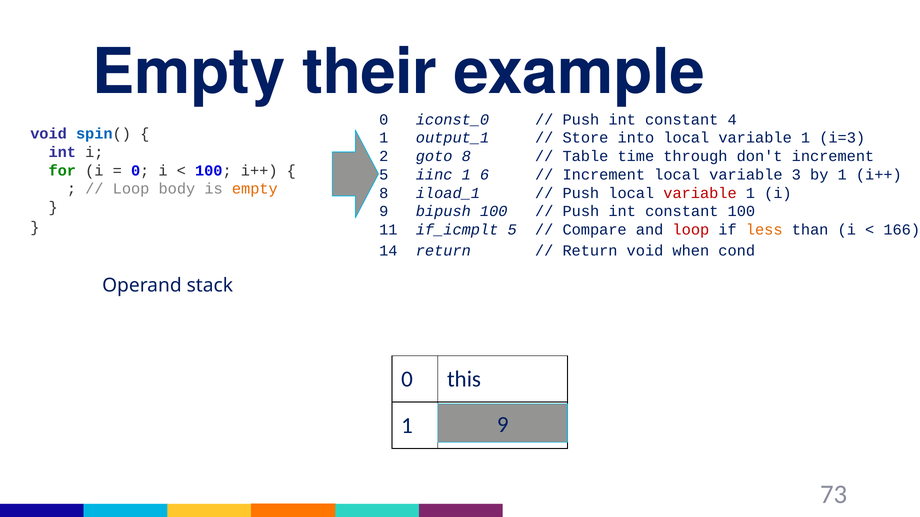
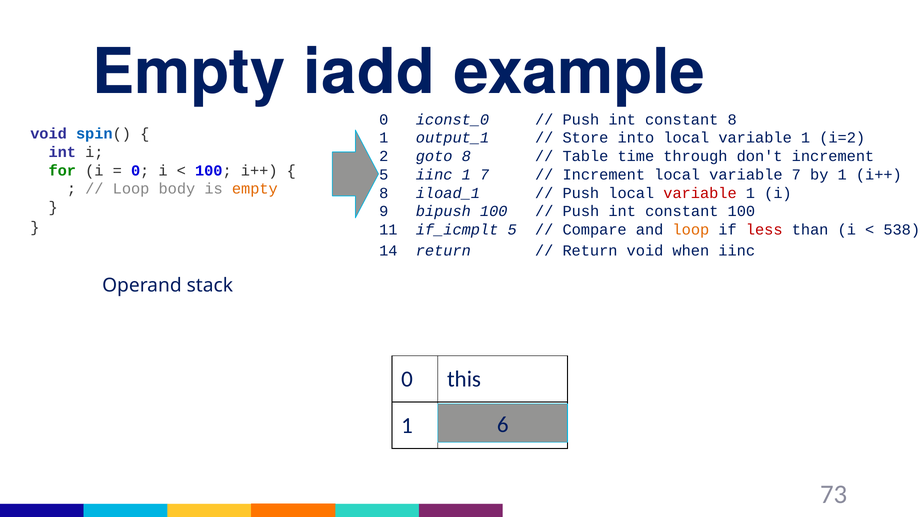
their: their -> iadd (369, 72)
constant 4: 4 -> 8 (732, 120)
i=3: i=3 -> i=2 (842, 138)
1 6: 6 -> 7 (485, 175)
variable 3: 3 -> 7 (796, 175)
loop colour: red -> orange (691, 230)
less colour: orange -> red (764, 230)
166: 166 -> 538 (902, 230)
when cond: cond -> iinc (737, 251)
1 9: 9 -> 6 (503, 425)
